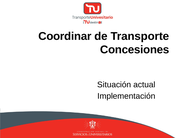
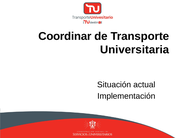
Concesiones: Concesiones -> Universitaria (135, 50)
